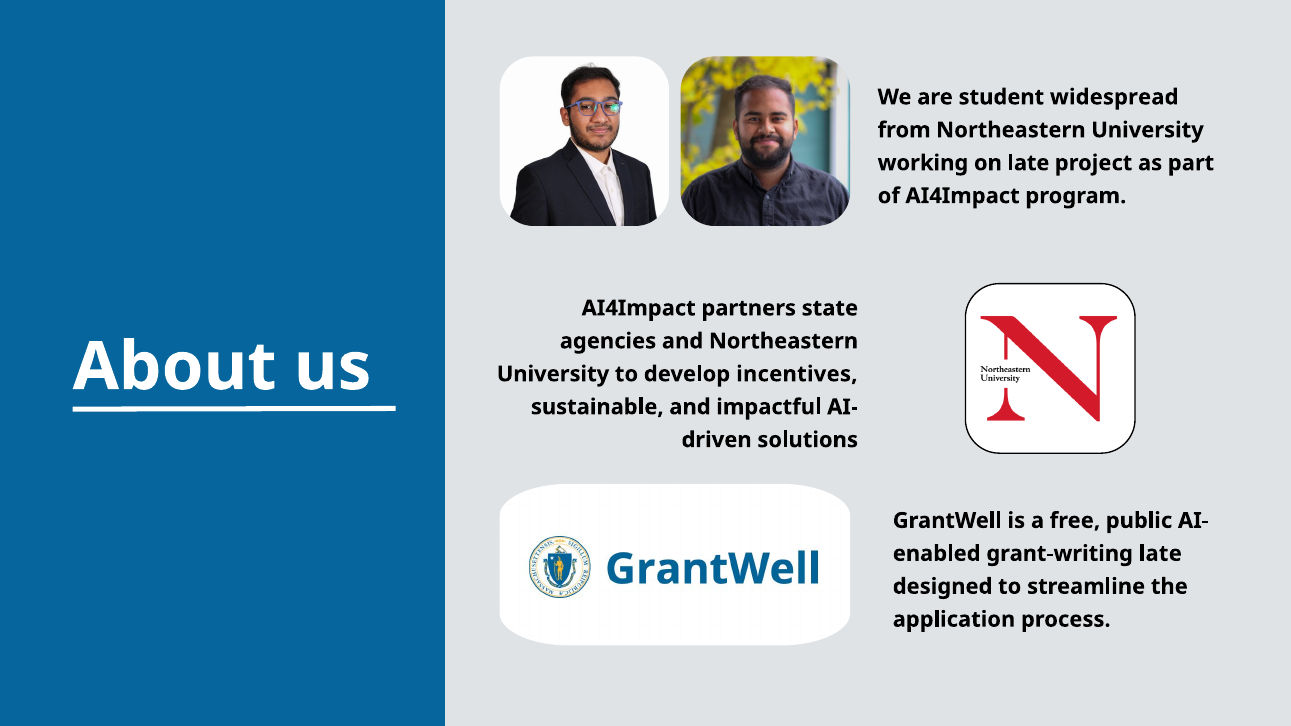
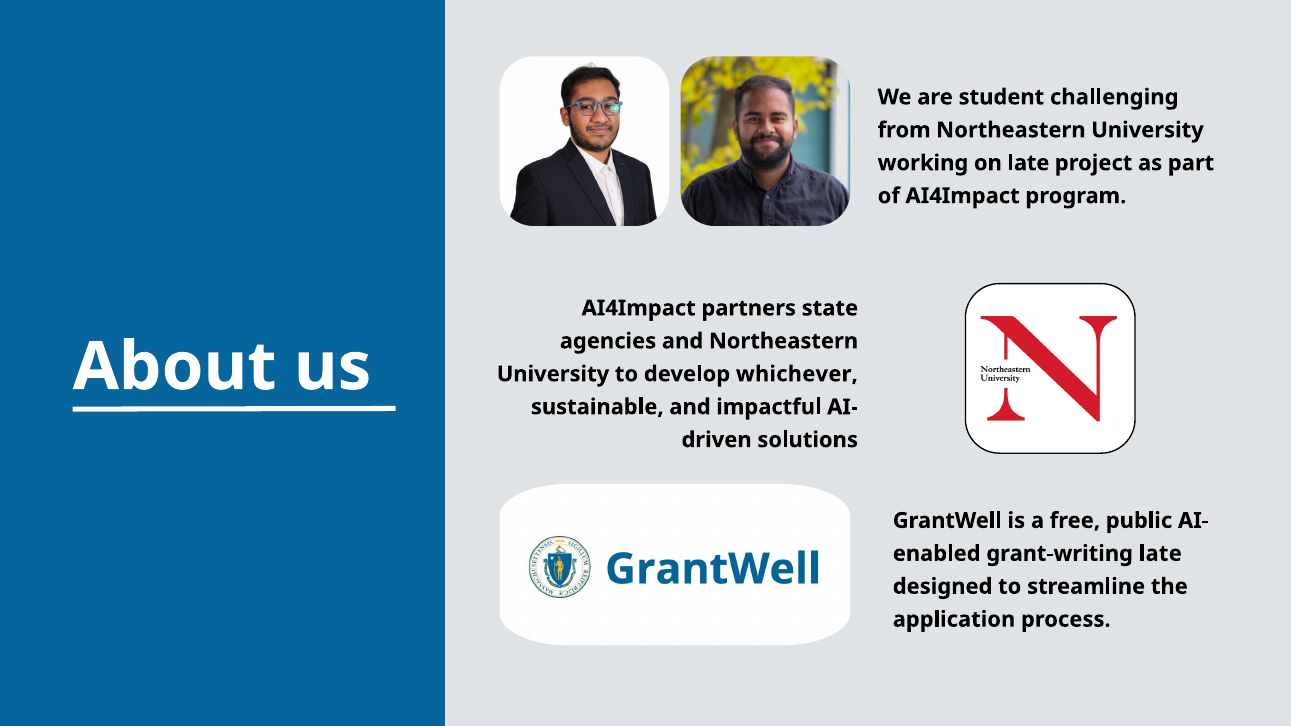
widespread: widespread -> challenging (1114, 97)
incentives: incentives -> whichever (797, 374)
